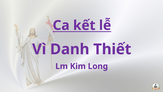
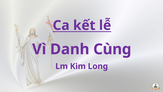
Thiết: Thiết -> Cùng (112, 49)
